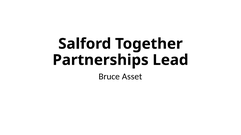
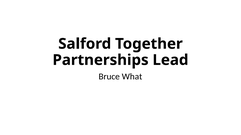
Asset: Asset -> What (132, 77)
